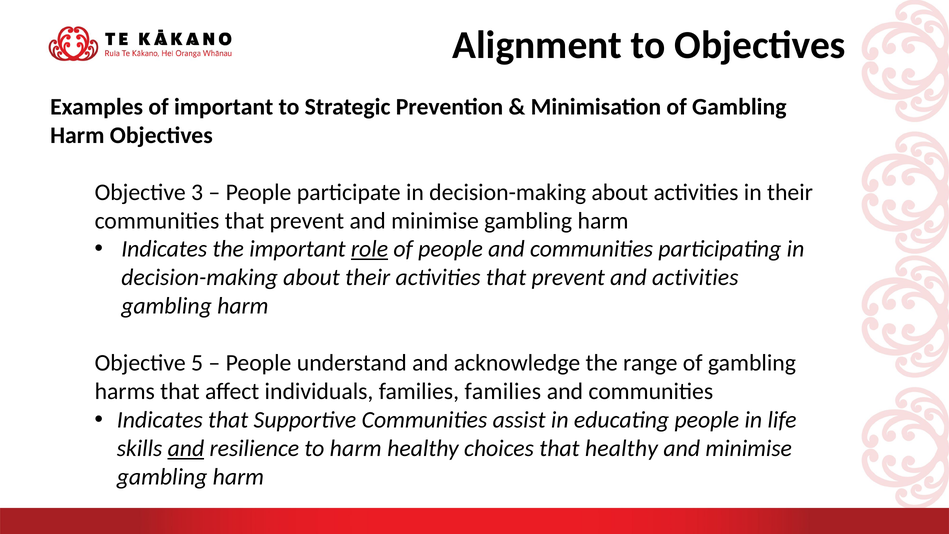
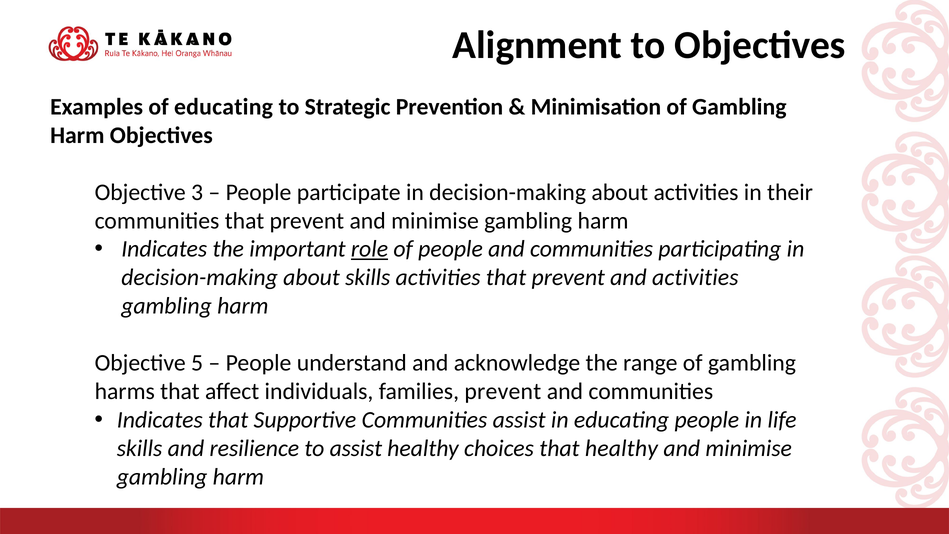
of important: important -> educating (224, 107)
about their: their -> skills (368, 278)
families families: families -> prevent (503, 391)
and underline: present -> none (186, 448)
to harm: harm -> assist (356, 448)
